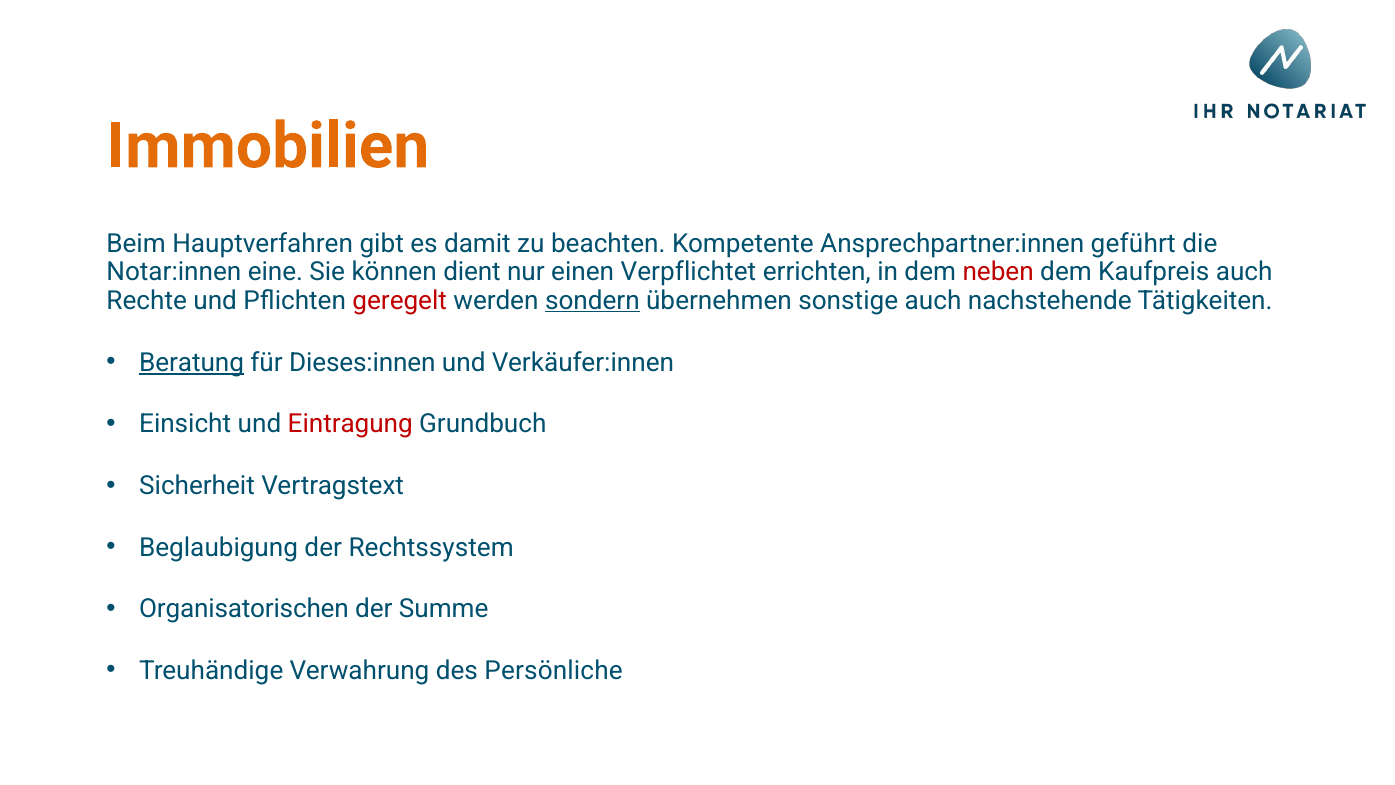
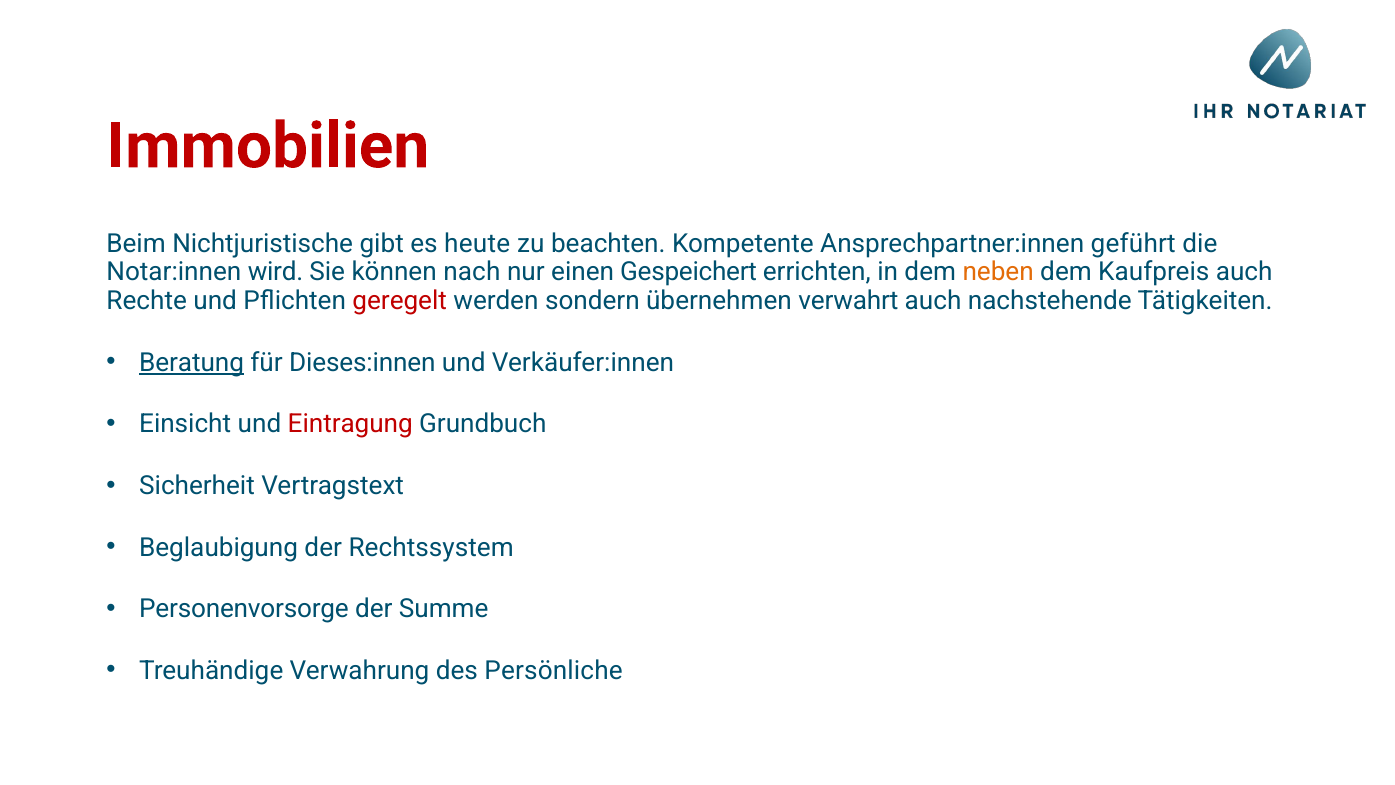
Immobilien colour: orange -> red (268, 146)
Hauptverfahren: Hauptverfahren -> Nichtjuristische (263, 244)
damit: damit -> heute (477, 244)
eine: eine -> wird (275, 272)
dient: dient -> nach (472, 272)
Verpflichtet: Verpflichtet -> Gespeichert (689, 272)
neben colour: red -> orange (998, 272)
sondern underline: present -> none (592, 300)
sonstige: sonstige -> verwahrt (848, 300)
Organisatorischen: Organisatorischen -> Personenvorsorge (244, 609)
